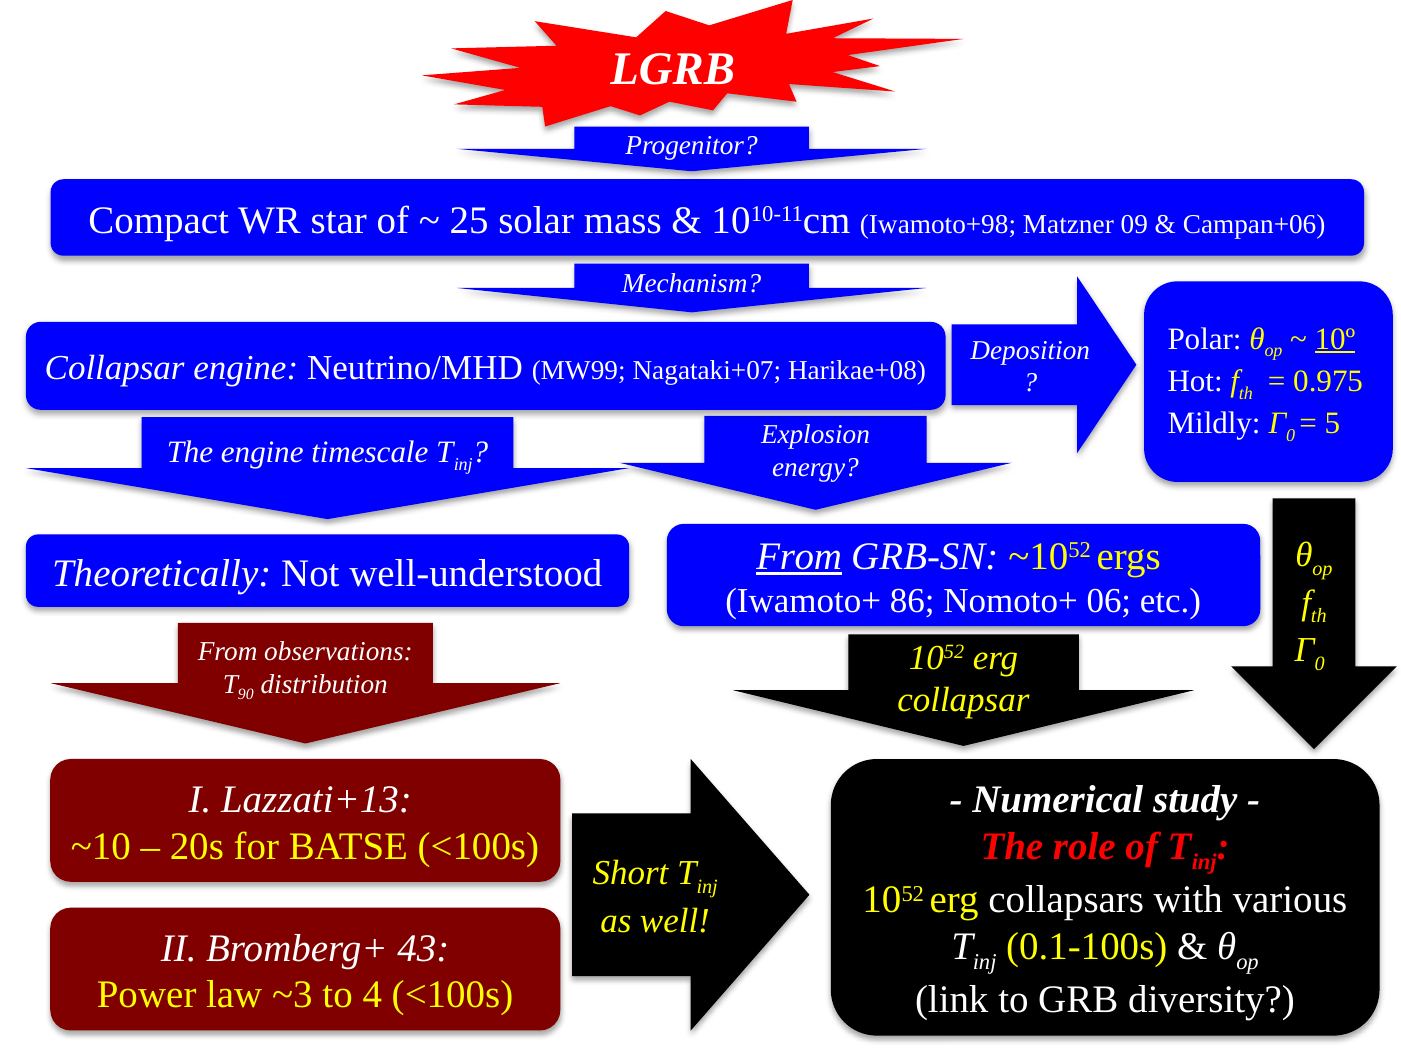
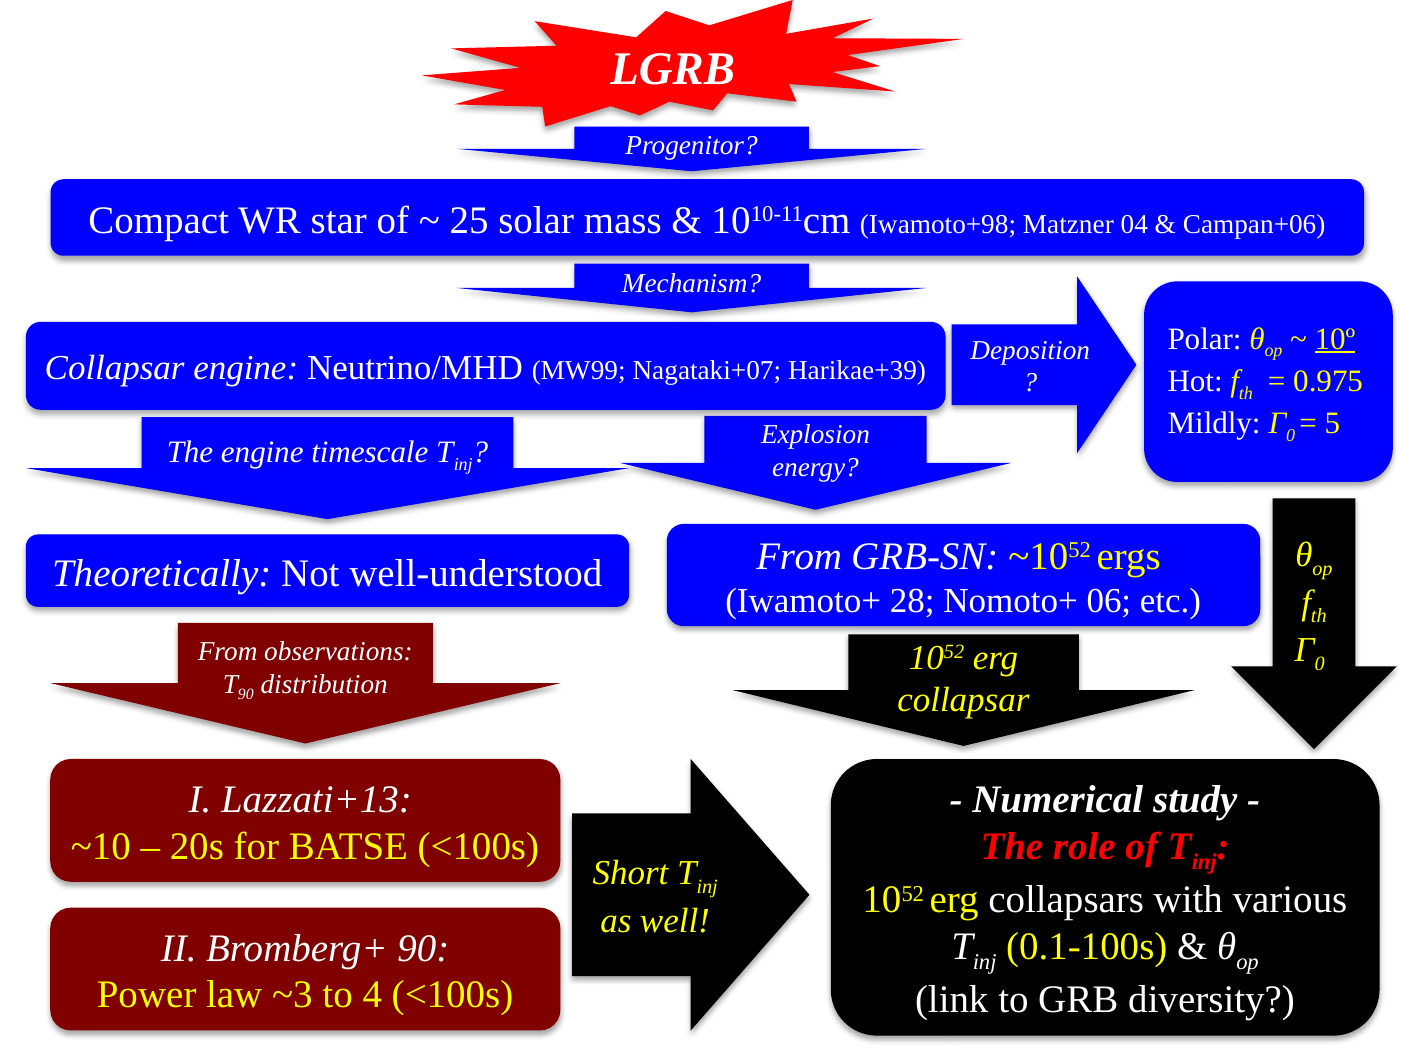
09: 09 -> 04 (1134, 224)
Harikae+08: Harikae+08 -> Harikae+39 (857, 371)
From underline: present -> none (799, 557)
86: 86 -> 28 (912, 601)
Bromberg+ 43: 43 -> 90 (423, 948)
